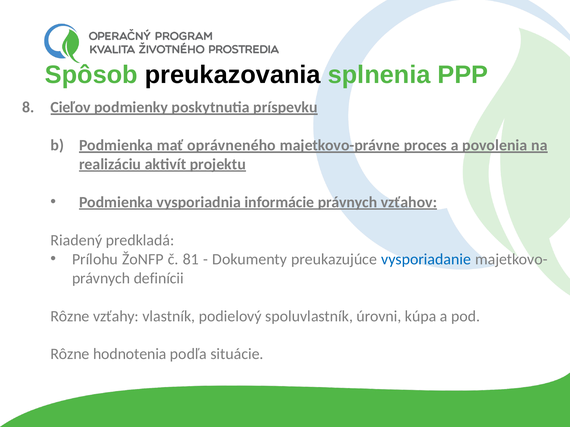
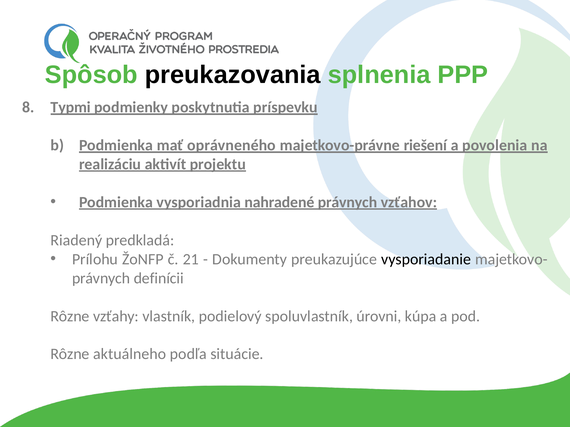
Cieľov: Cieľov -> Typmi (71, 107)
proces: proces -> riešení (425, 145)
informácie: informácie -> nahradené (279, 202)
81: 81 -> 21 (191, 259)
vysporiadanie colour: blue -> black (426, 259)
hodnotenia: hodnotenia -> aktuálneho (130, 355)
